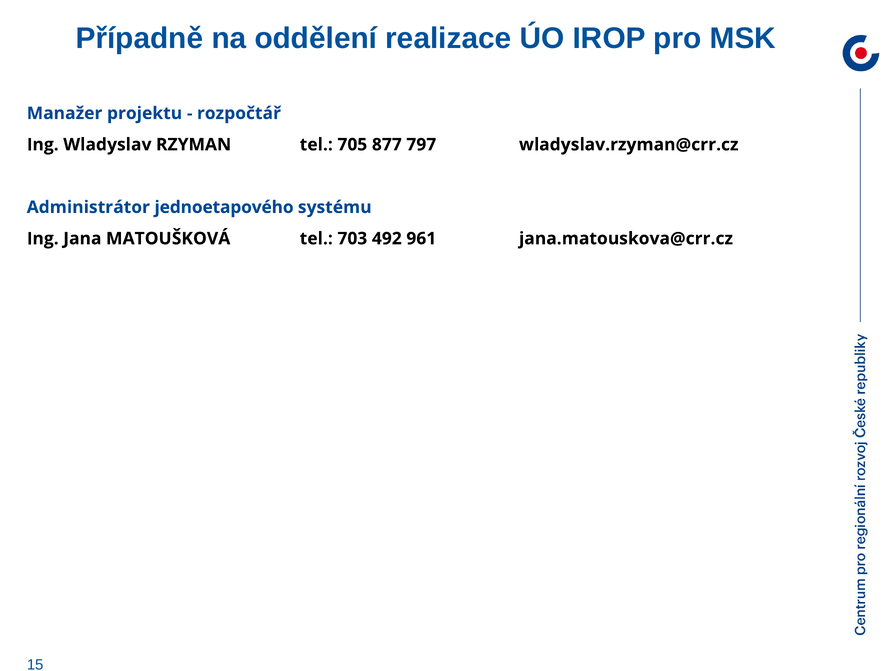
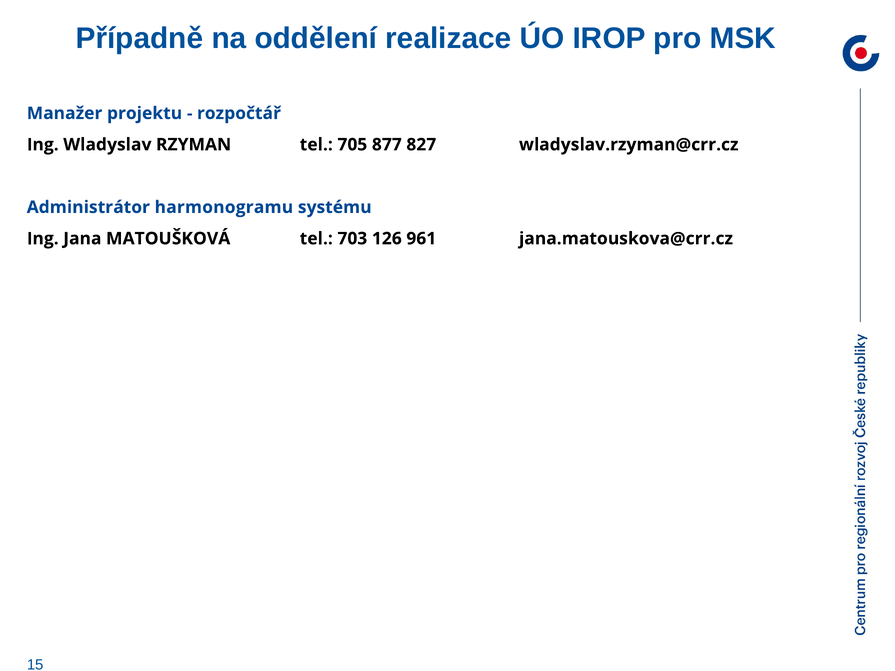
797: 797 -> 827 (421, 145)
jednoetapového: jednoetapového -> harmonogramu (224, 207)
492: 492 -> 126 (387, 239)
